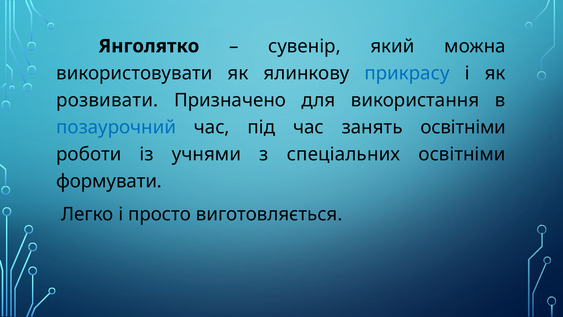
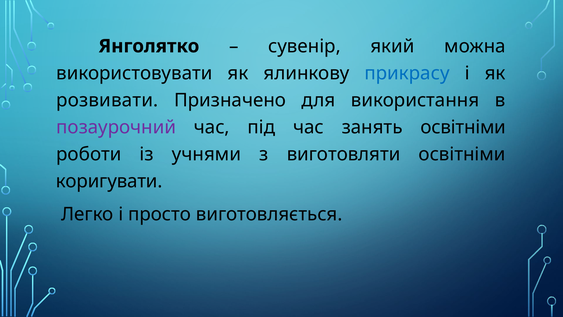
позаурочний colour: blue -> purple (116, 127)
спеціальних: спеціальних -> виготовляти (344, 154)
формувати: формувати -> коригувати (109, 181)
